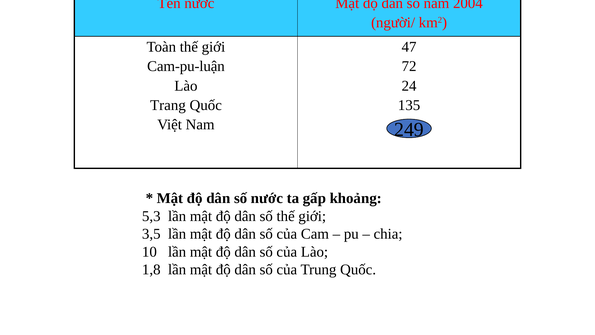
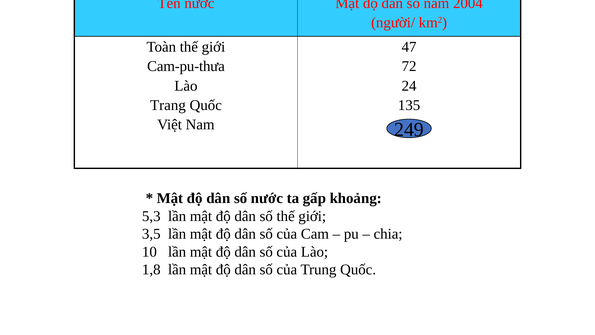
Cam-pu-luận: Cam-pu-luận -> Cam-pu-thưa (186, 66)
